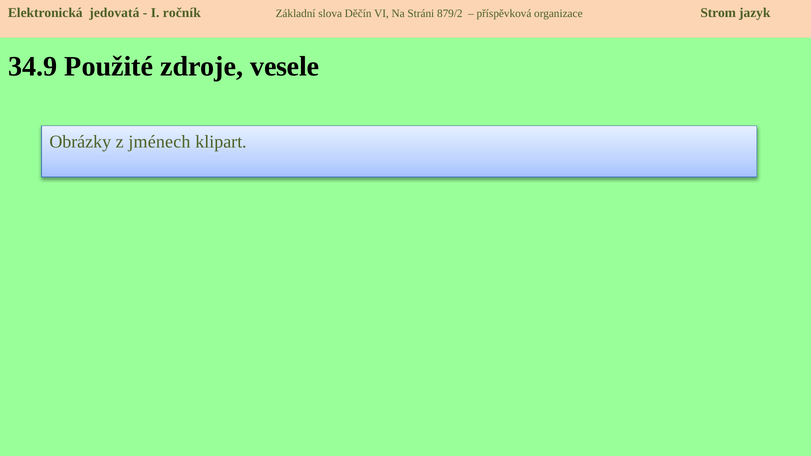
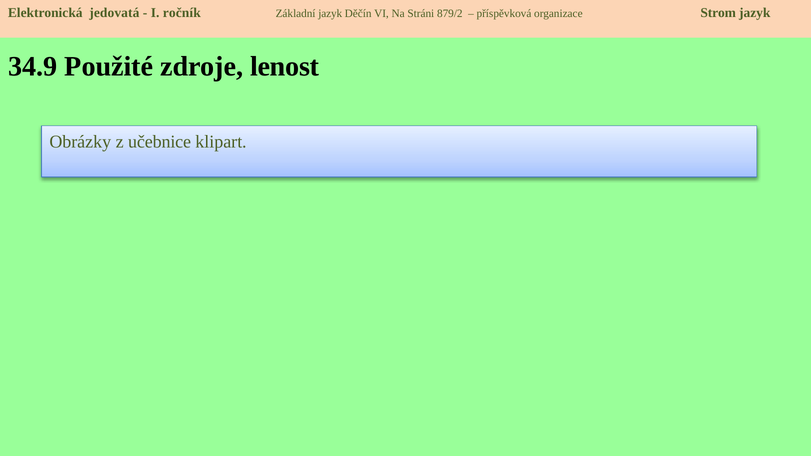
Základní slova: slova -> jazyk (330, 14)
vesele: vesele -> lenost (285, 67)
jménech: jménech -> učebnice (160, 142)
